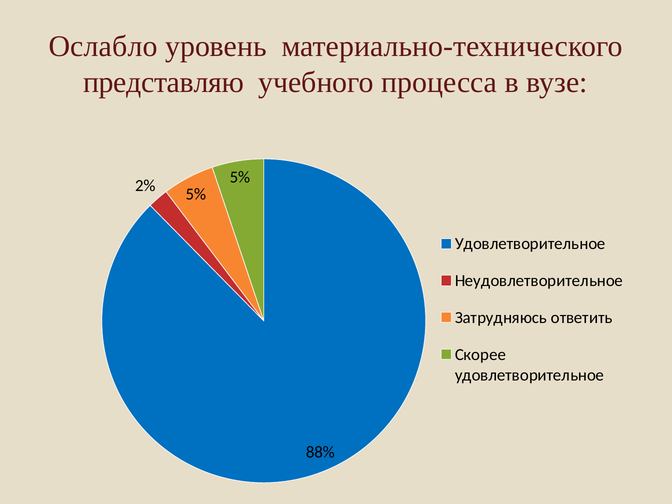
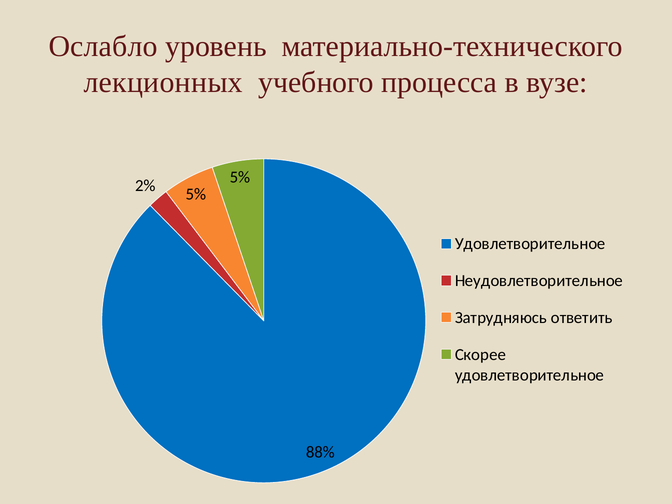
представляю: представляю -> лекционных (163, 82)
